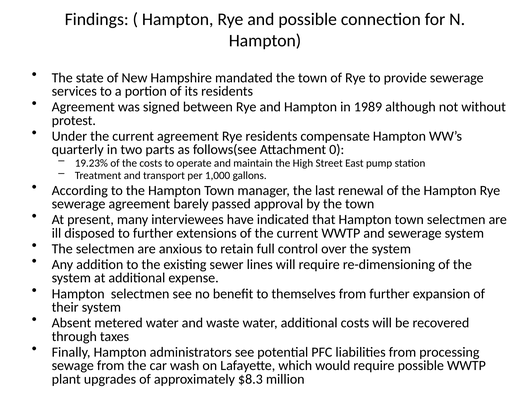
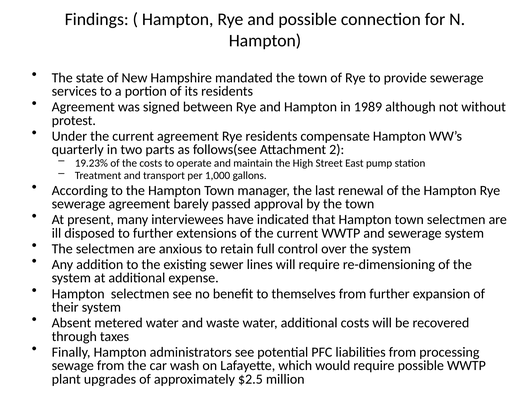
0: 0 -> 2 (337, 149)
$8.3: $8.3 -> $2.5 (250, 379)
